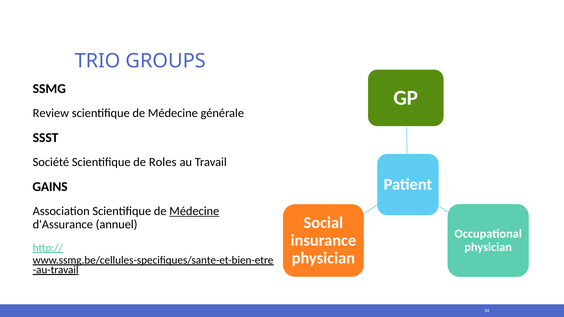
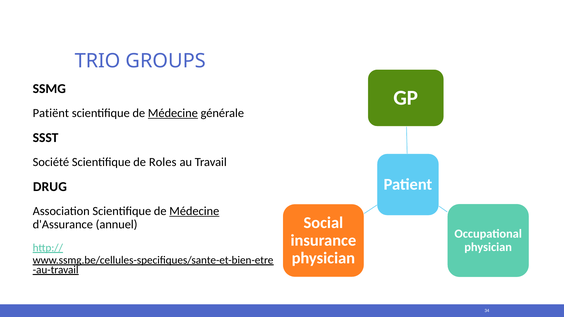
Review: Review -> Patiënt (51, 113)
Médecine underline: none -> present (173, 113)
GAINS: GAINS -> DRUG (50, 187)
